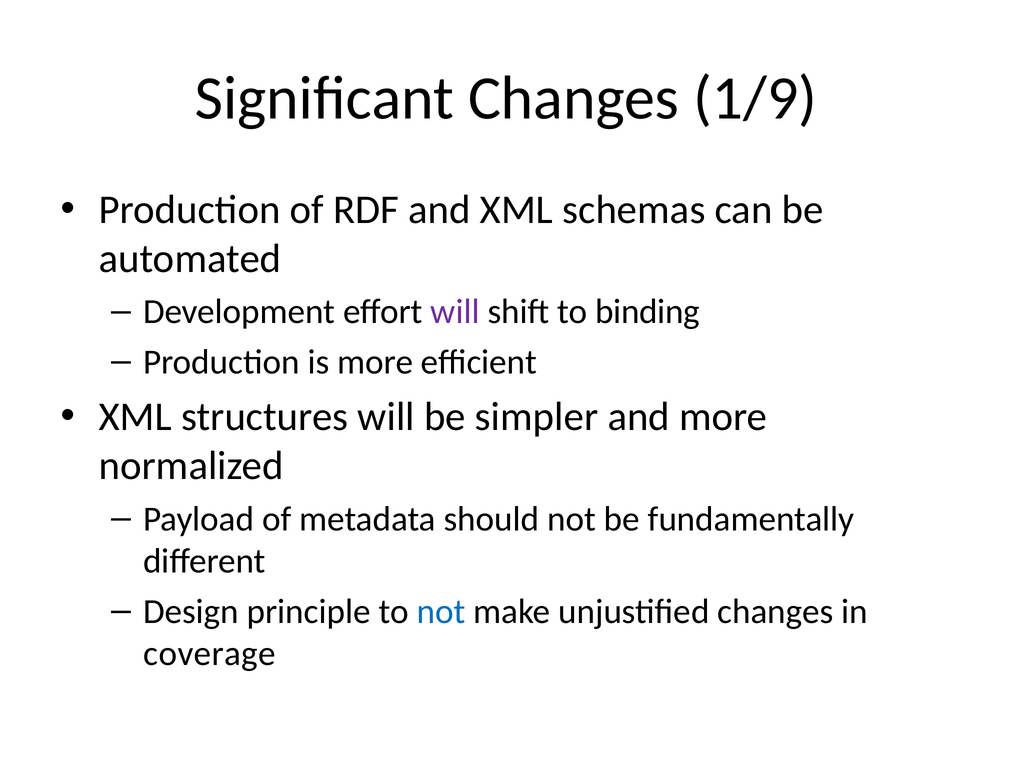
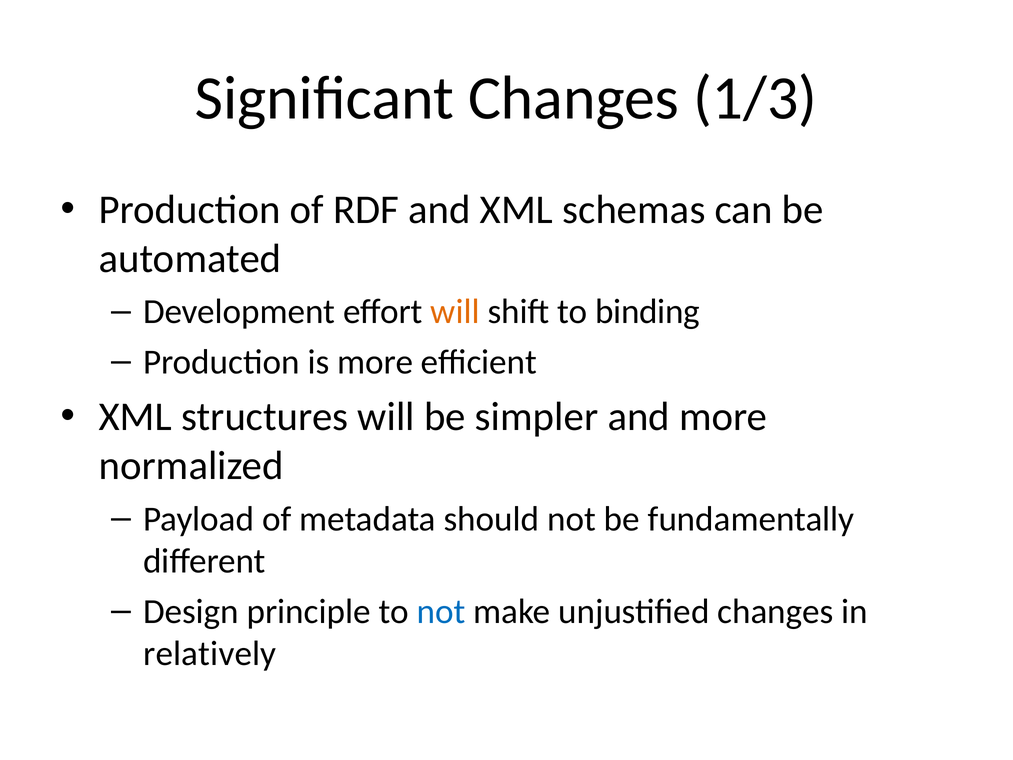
1/9: 1/9 -> 1/3 (755, 98)
will colour: purple -> orange (455, 312)
coverage: coverage -> relatively (210, 653)
